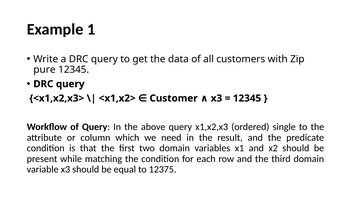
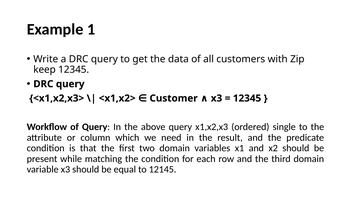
pure: pure -> keep (45, 70)
12375: 12375 -> 12145 (163, 170)
